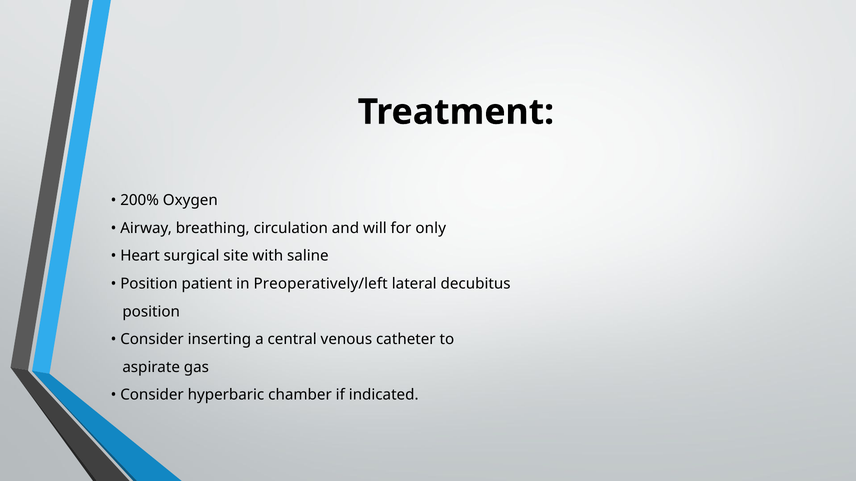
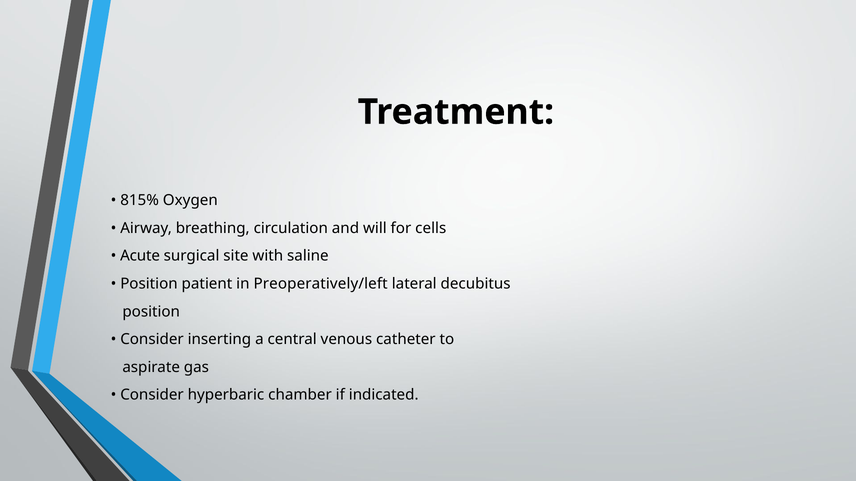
200%: 200% -> 815% (140, 201)
only: only -> cells (431, 228)
Heart: Heart -> Acute (140, 256)
